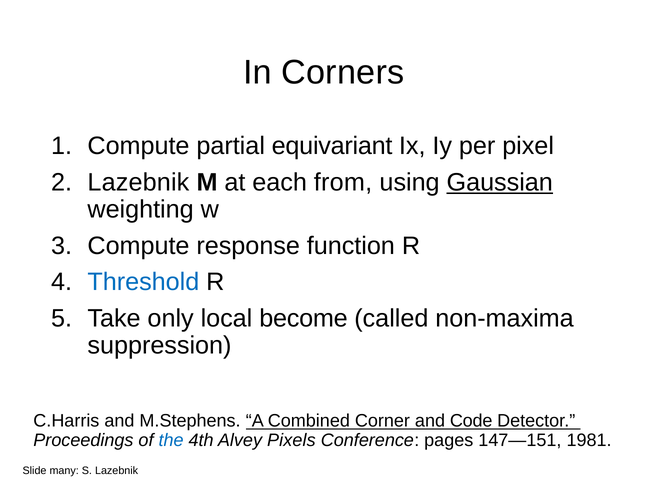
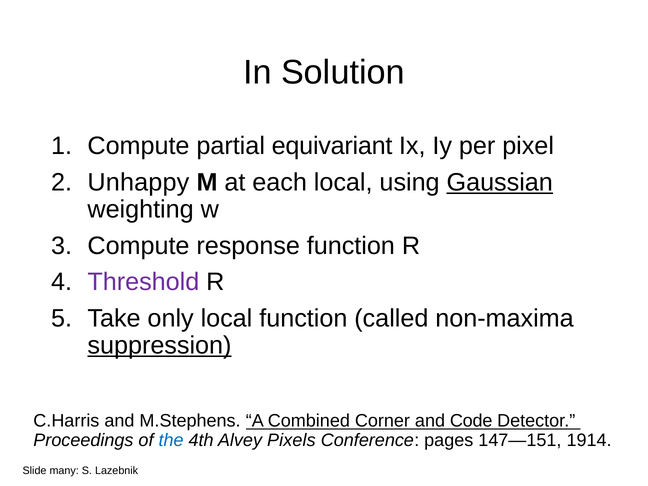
Corners: Corners -> Solution (343, 73)
Lazebnik: Lazebnik -> Unhappy (138, 182)
each from: from -> local (343, 182)
Threshold colour: blue -> purple (143, 282)
local become: become -> function (303, 318)
suppression underline: none -> present (159, 345)
1981: 1981 -> 1914 (589, 440)
